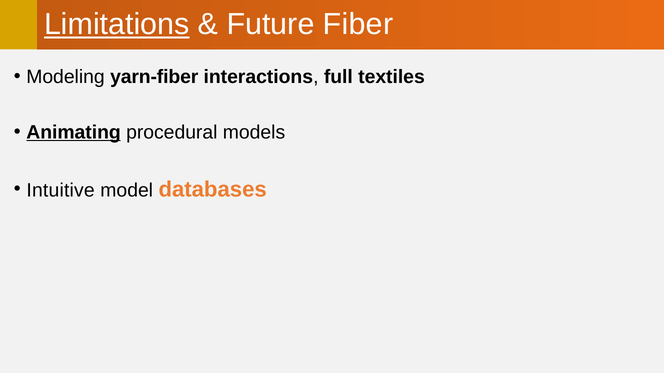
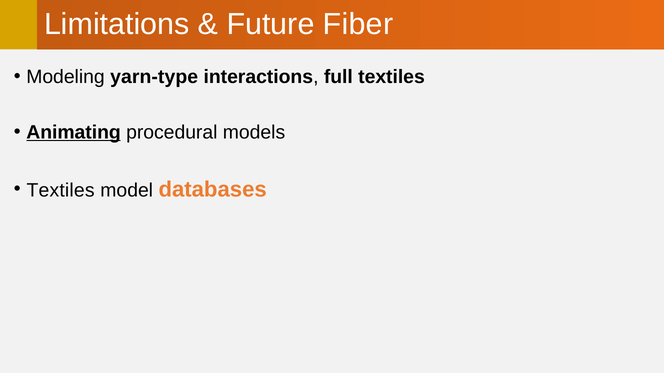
Limitations underline: present -> none (117, 25)
yarn-fiber: yarn-fiber -> yarn-type (154, 77)
Intuitive: Intuitive -> Textiles (61, 190)
